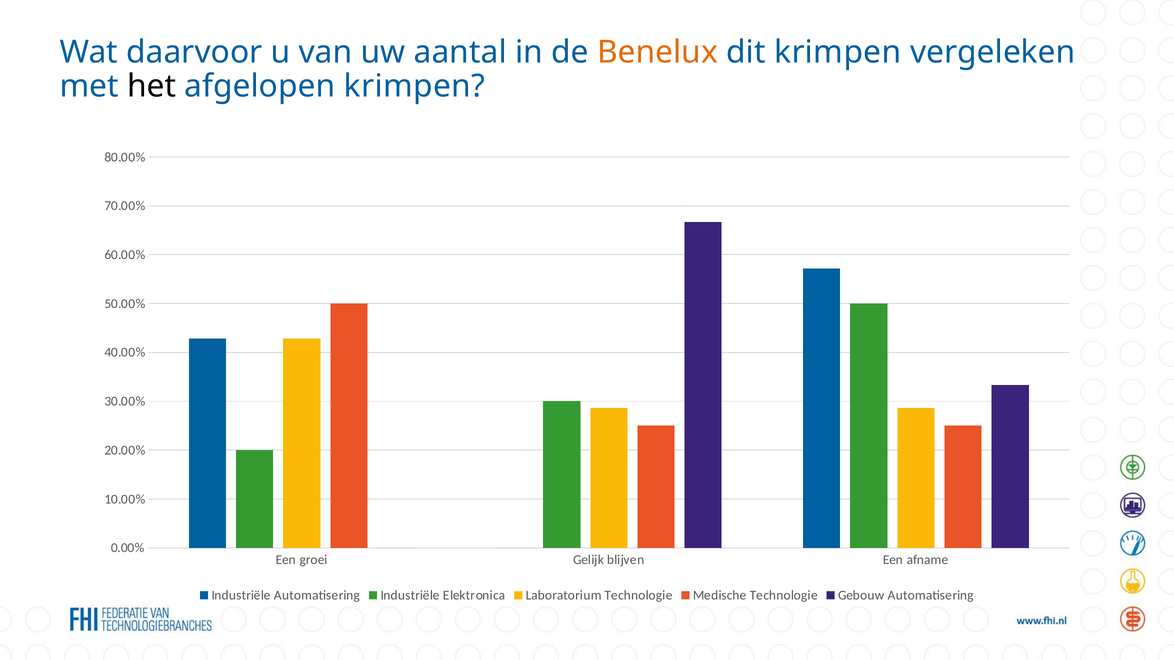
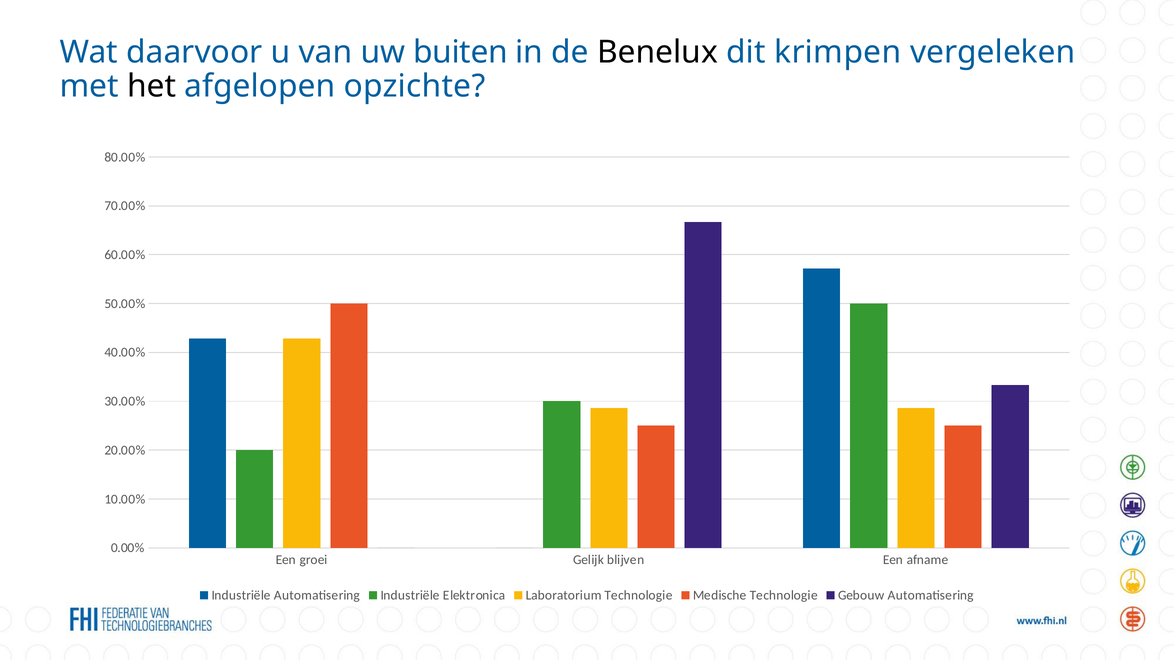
aantal: aantal -> buiten (460, 52)
Benelux colour: orange -> black (658, 52)
afgelopen krimpen: krimpen -> opzichte (414, 86)
